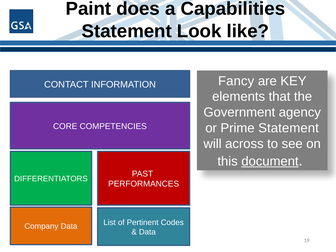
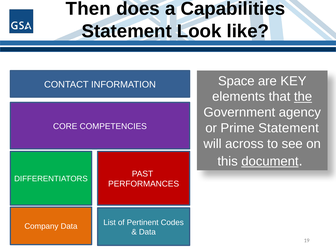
Paint: Paint -> Then (88, 9)
Fancy: Fancy -> Space (236, 81)
the underline: none -> present (303, 97)
